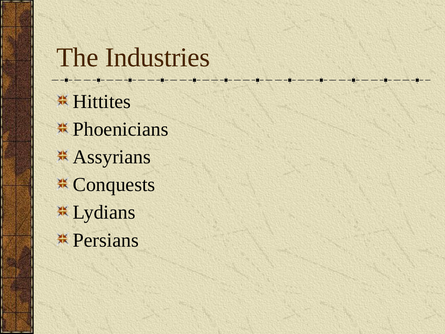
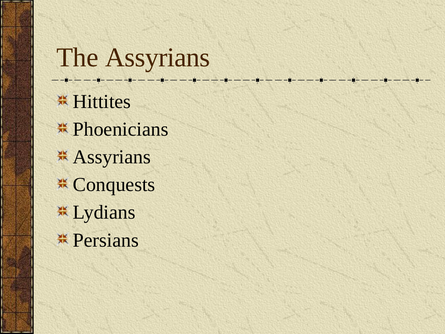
The Industries: Industries -> Assyrians (158, 58)
